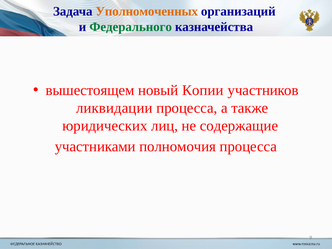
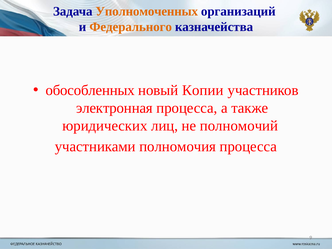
Федерального colour: green -> orange (131, 27)
вышестоящем: вышестоящем -> обособленных (90, 90)
ликвидации: ликвидации -> электронная (114, 108)
содержащие: содержащие -> полномочий (239, 126)
